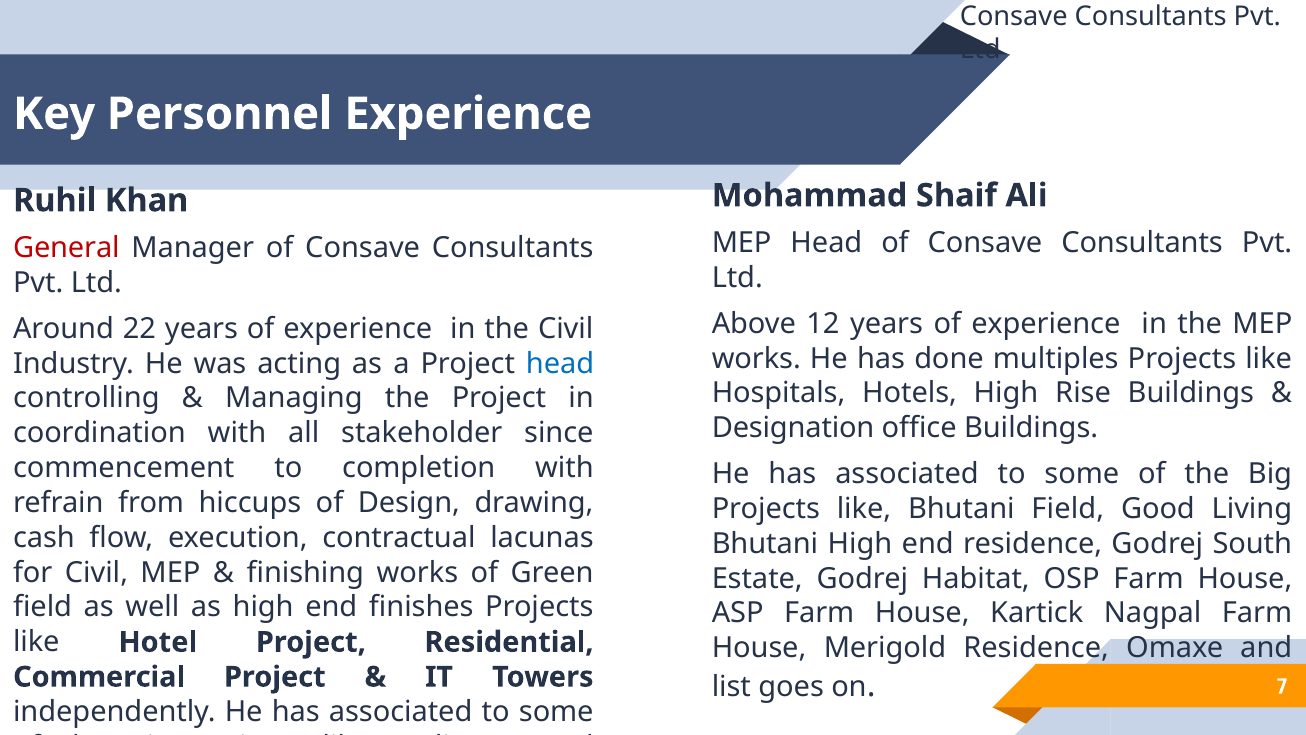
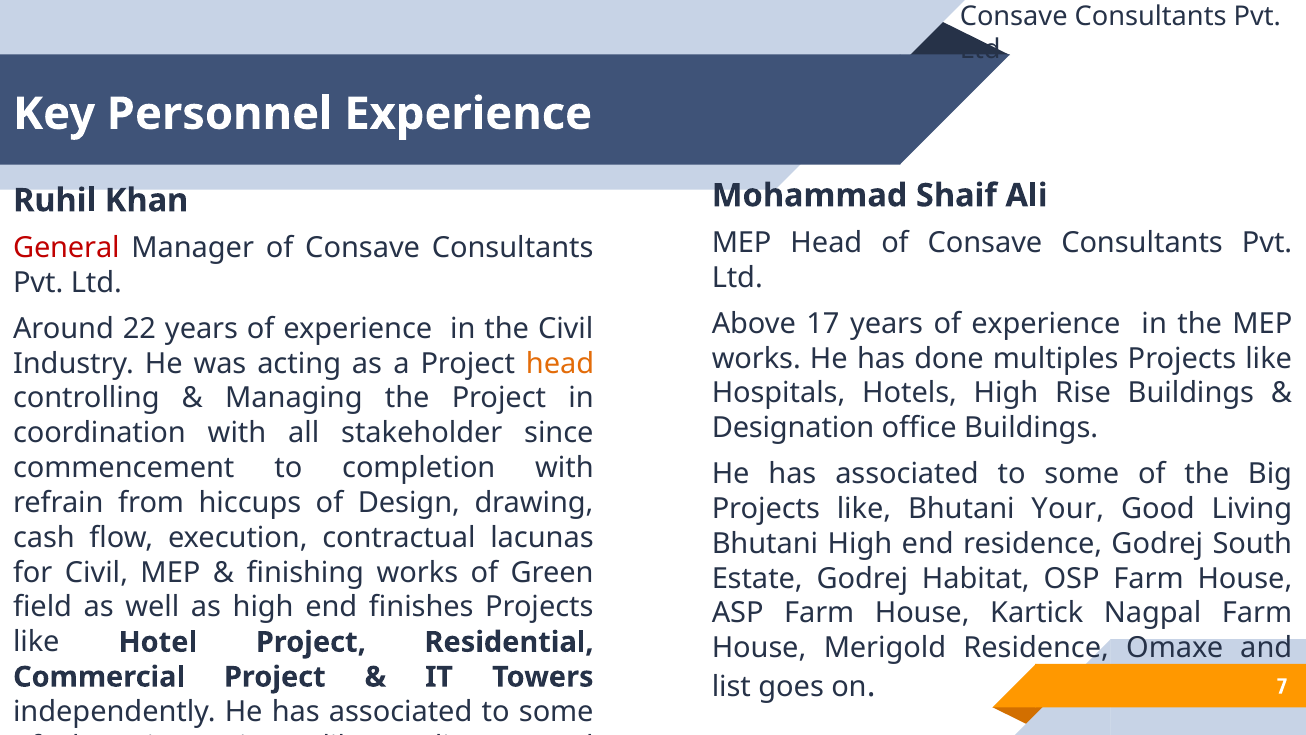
12: 12 -> 17 (823, 324)
head colour: blue -> orange (560, 363)
Bhutani Field: Field -> Your (1068, 509)
